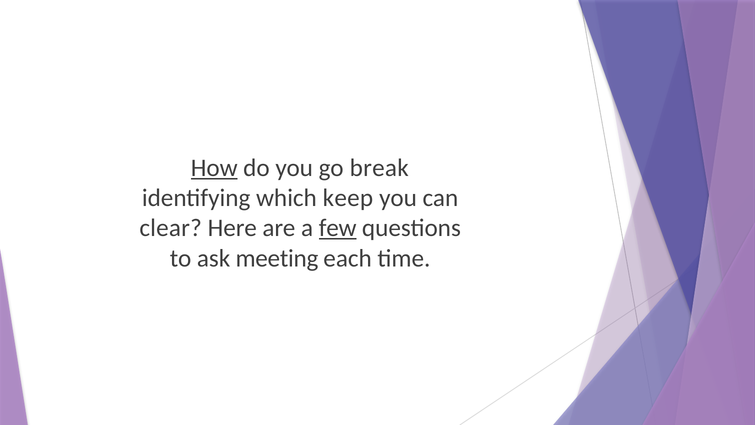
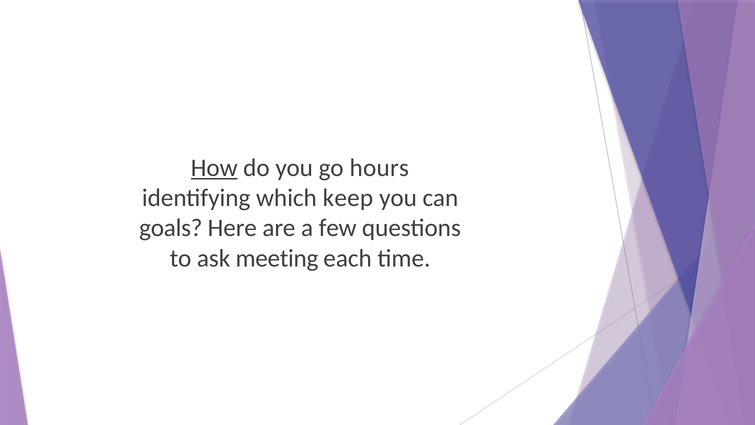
break: break -> hours (379, 168)
clear: clear -> goals (171, 228)
few underline: present -> none (338, 228)
